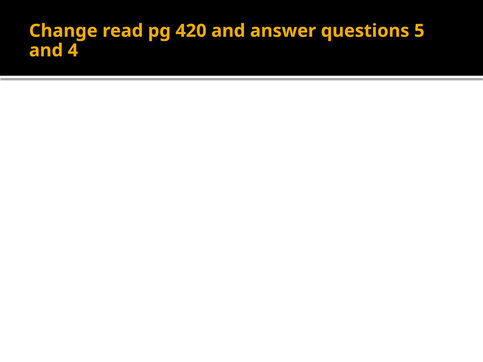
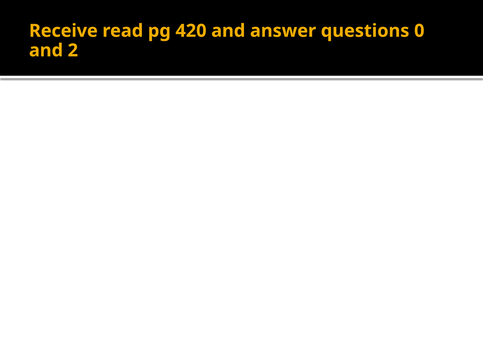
Change: Change -> Receive (63, 31)
5: 5 -> 0 (419, 31)
4: 4 -> 2 (73, 50)
